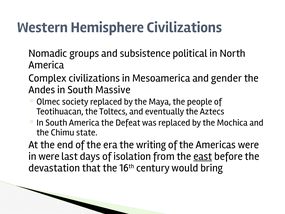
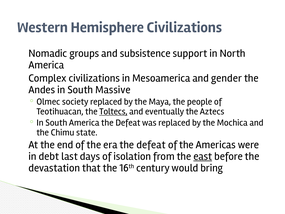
political: political -> support (190, 53)
Toltecs underline: none -> present (113, 111)
era the writing: writing -> defeat (151, 145)
in were: were -> debt (49, 156)
